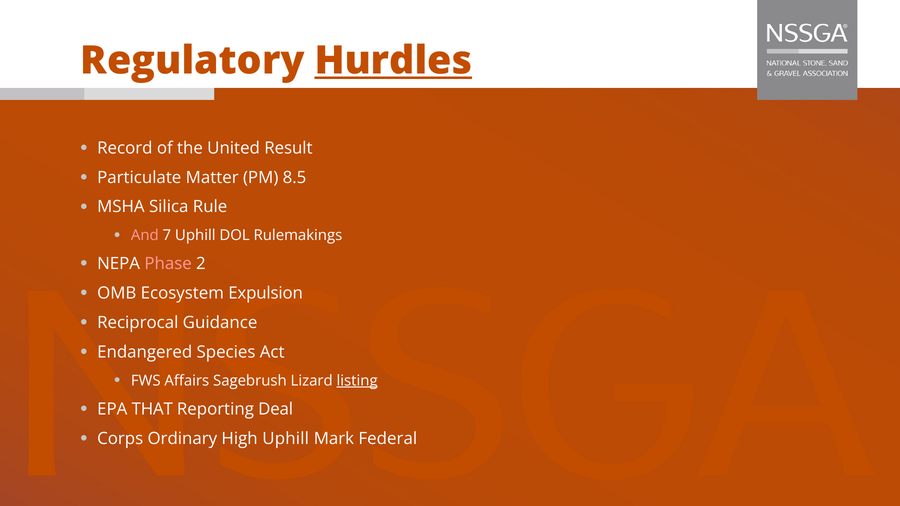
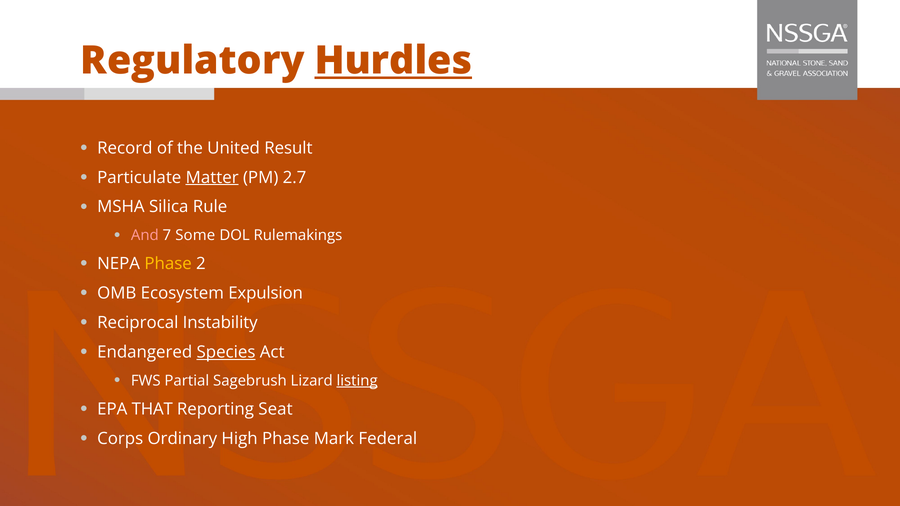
Matter underline: none -> present (212, 178)
8.5: 8.5 -> 2.7 (295, 178)
7 Uphill: Uphill -> Some (195, 235)
Phase colour: pink -> yellow (168, 264)
Guidance: Guidance -> Instability (220, 323)
Species underline: none -> present (226, 352)
Affairs: Affairs -> Partial (187, 381)
Deal: Deal -> Seat (275, 409)
High Uphill: Uphill -> Phase (286, 439)
